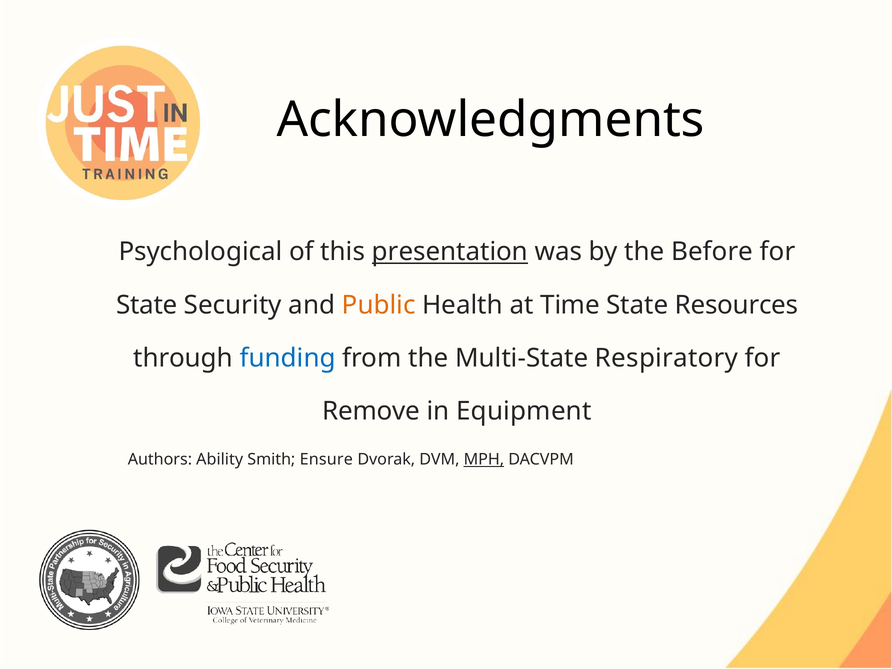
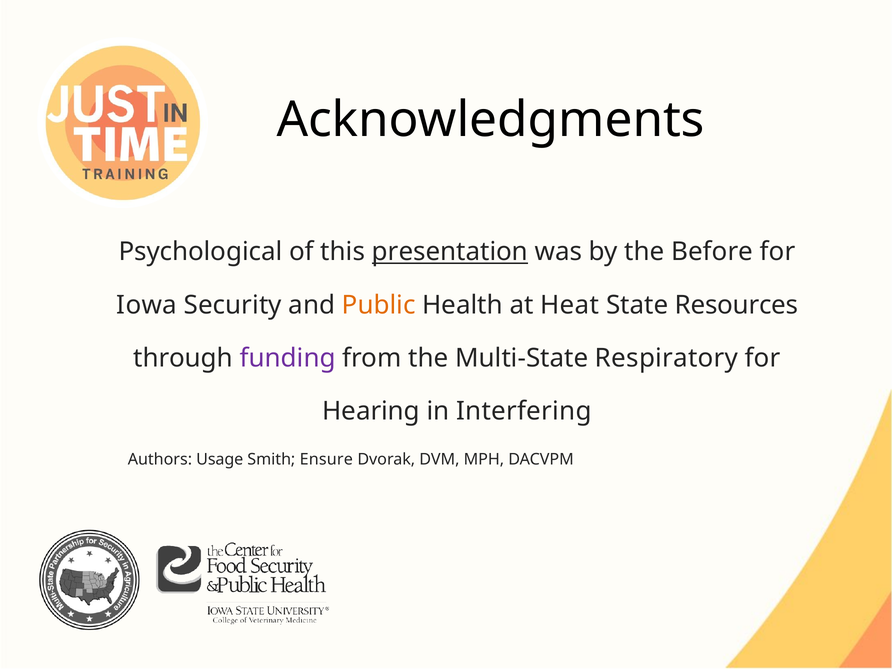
State: State -> Iowa (147, 305)
Time: Time -> Heat (570, 305)
funding colour: blue -> purple (288, 358)
Remove: Remove -> Hearing (371, 411)
Equipment: Equipment -> Interfering (524, 411)
Ability: Ability -> Usage (220, 460)
MPH underline: present -> none (484, 460)
